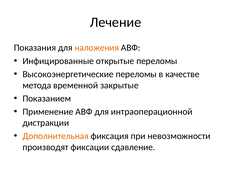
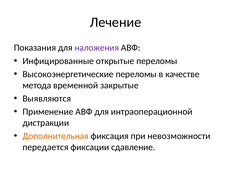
наложения colour: orange -> purple (97, 48)
Показанием: Показанием -> Выявляются (47, 99)
производят: производят -> передается (45, 147)
